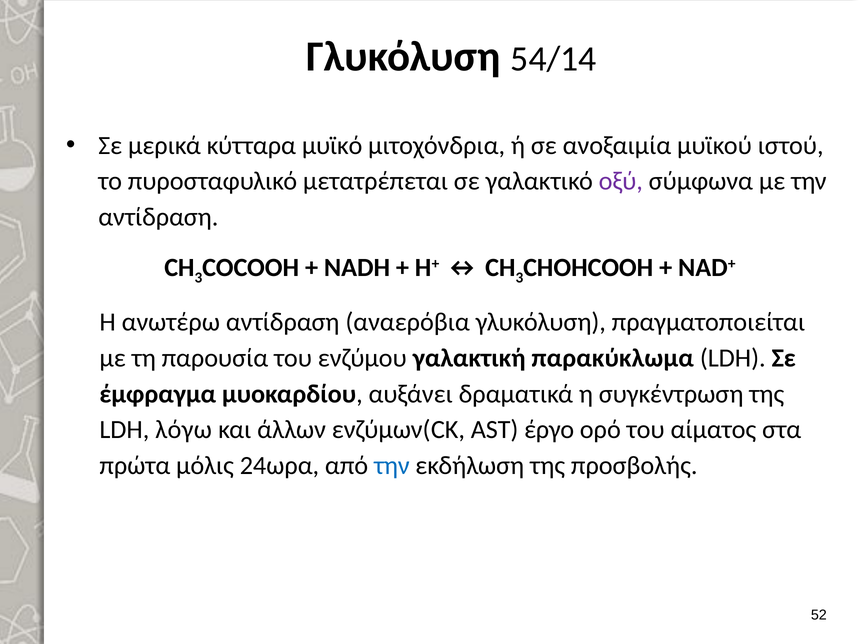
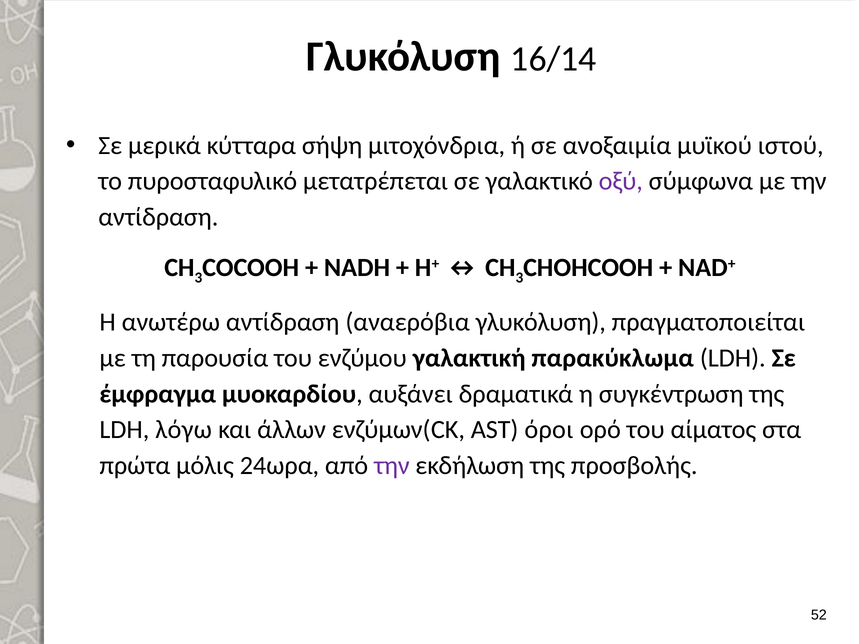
54/14: 54/14 -> 16/14 (554, 59)
μυϊκό: μυϊκό -> σήψη (332, 145)
έργο: έργο -> όροι (549, 430)
την colour: blue -> purple (392, 466)
